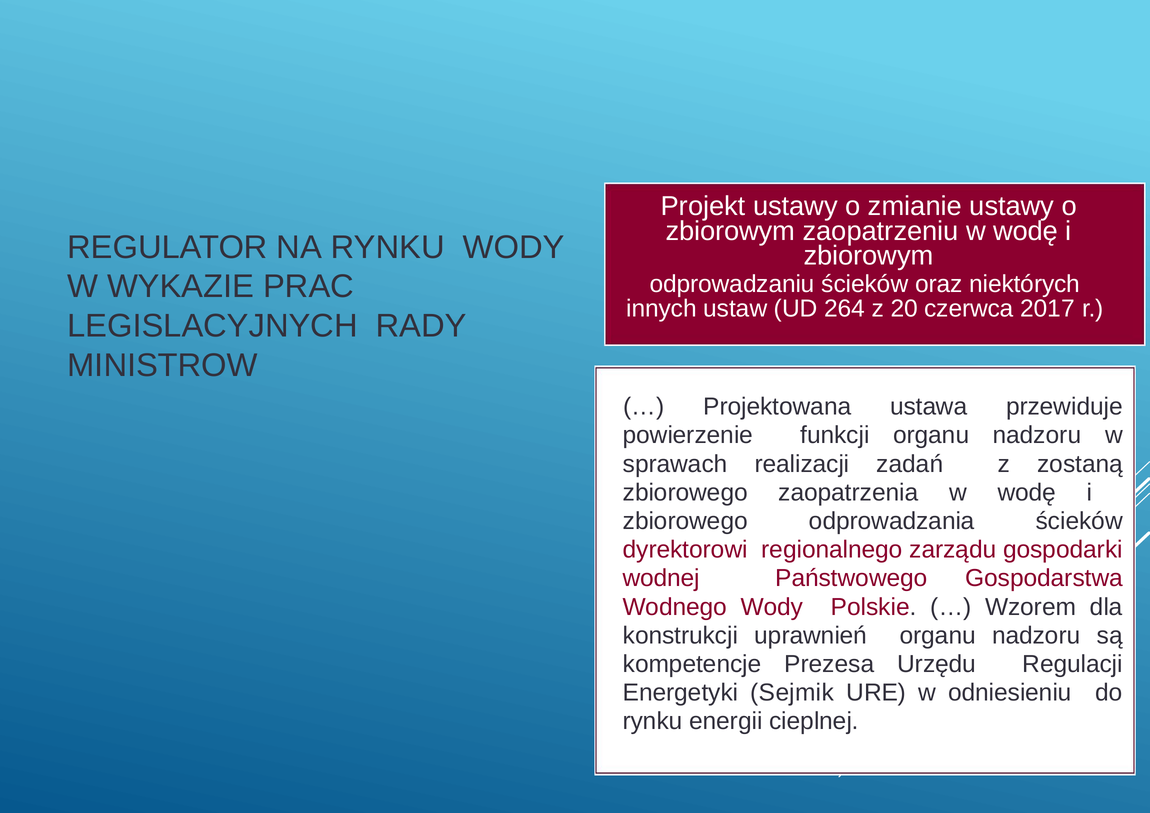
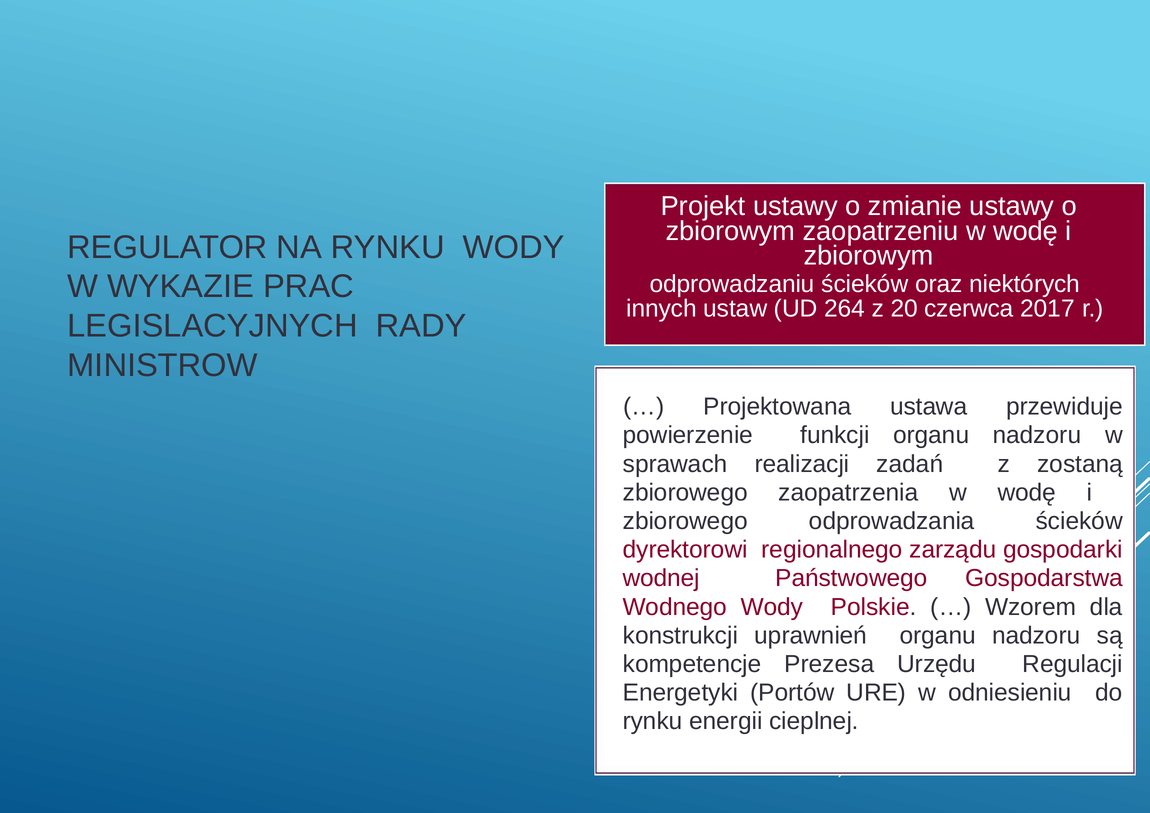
Sejmik: Sejmik -> Portów (792, 693)
